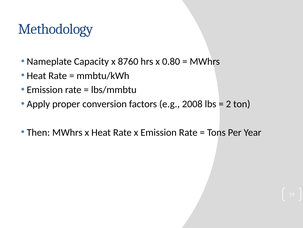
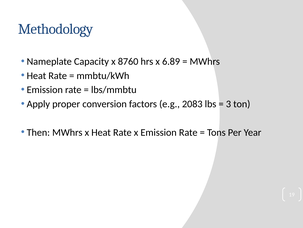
0.80: 0.80 -> 6.89 (171, 61)
2008: 2008 -> 2083 (192, 104)
2: 2 -> 3 (228, 104)
